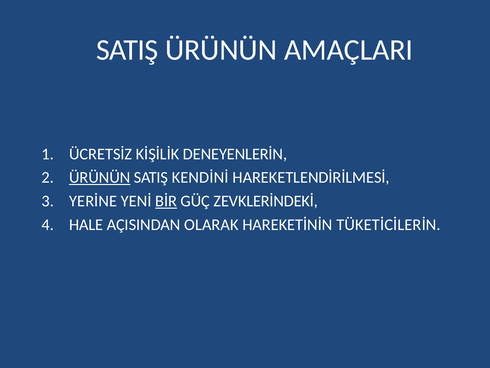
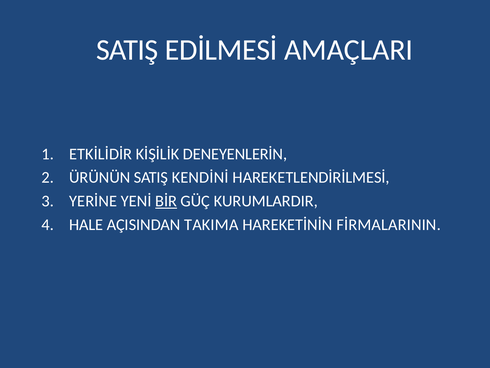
SATIŞ ÜRÜNÜN: ÜRÜNÜN -> EDİLMESİ (221, 50)
ÜCRETSİZ: ÜCRETSİZ -> ETKİLİDİR (101, 154)
ÜRÜNÜN underline: present -> none (100, 177)
ZEVKLERİNDEKİ: ZEVKLERİNDEKİ -> KURUMLARDIR (266, 201)
OLARAK: OLARAK -> TAKIMA (211, 224)
TÜKETİCİLERİN: TÜKETİCİLERİN -> FİRMALARININ (389, 224)
